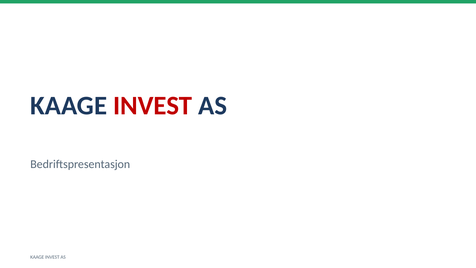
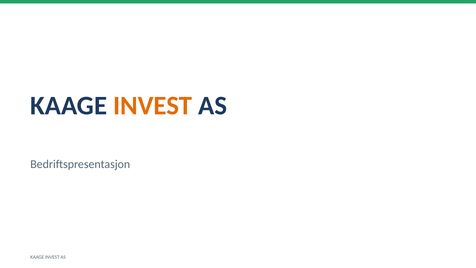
INVEST colour: red -> orange (153, 106)
